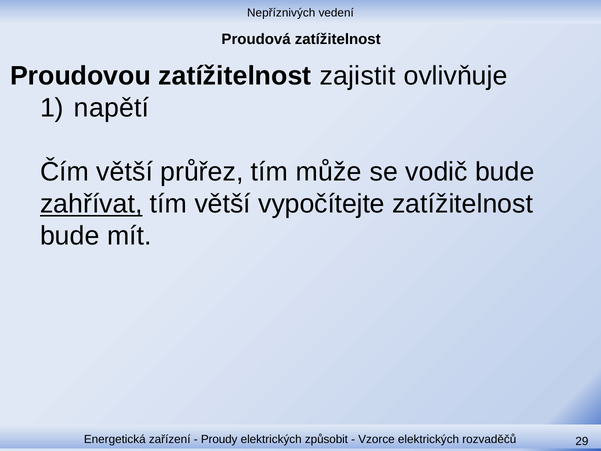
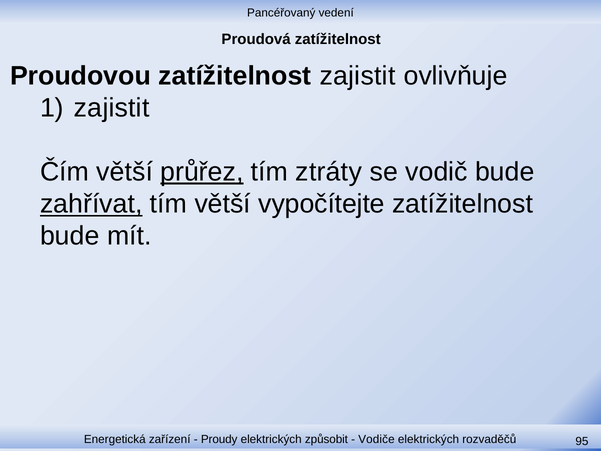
Nepříznivých: Nepříznivých -> Pancéřovaný (281, 13)
napětí: napětí -> zajistit (112, 108)
průřez underline: none -> present (202, 172)
může: může -> ztráty (329, 172)
Vzorce: Vzorce -> Vodiče (376, 439)
29: 29 -> 95 (582, 441)
